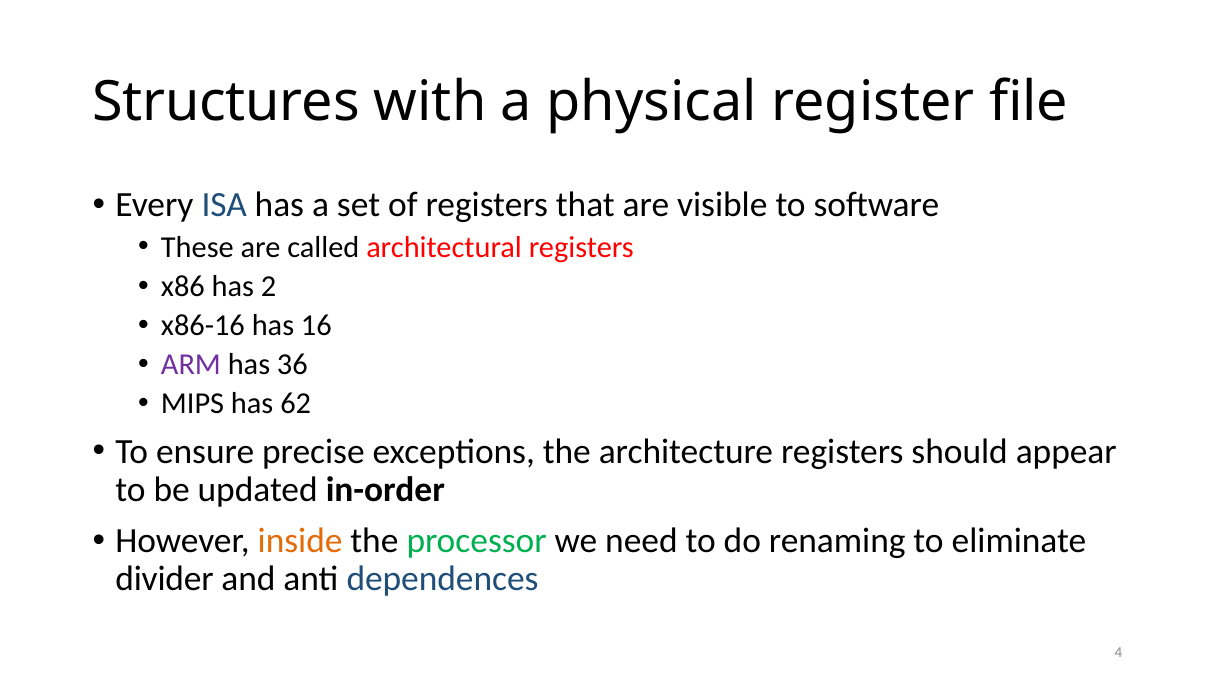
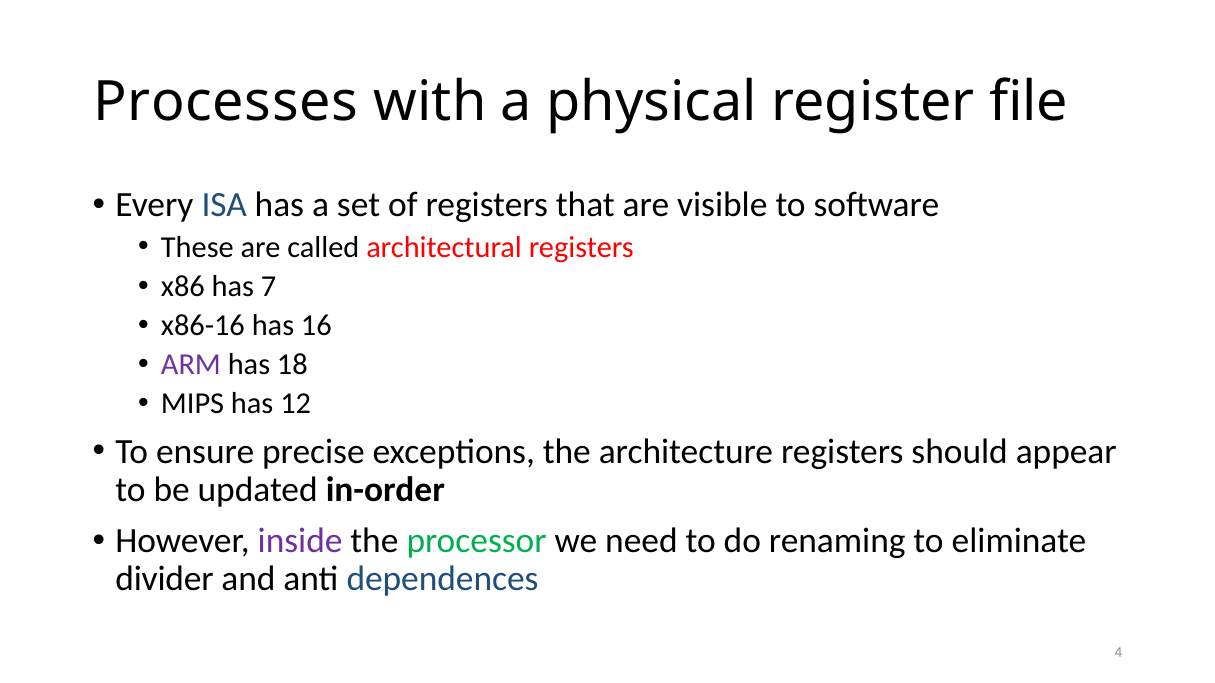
Structures: Structures -> Processes (226, 102)
2: 2 -> 7 (269, 286)
36: 36 -> 18 (292, 365)
62: 62 -> 12 (296, 404)
inside colour: orange -> purple (300, 541)
